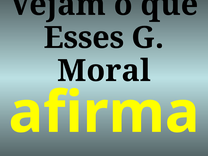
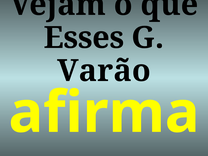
Moral: Moral -> Varão (104, 71)
